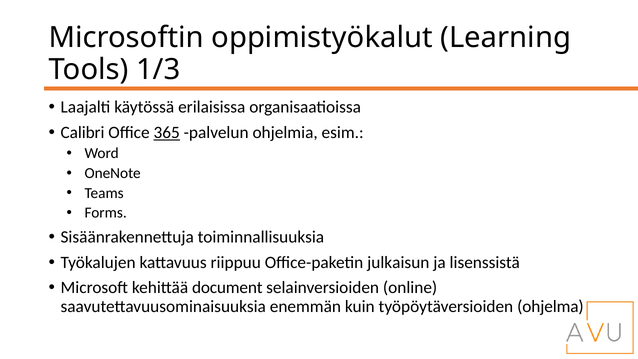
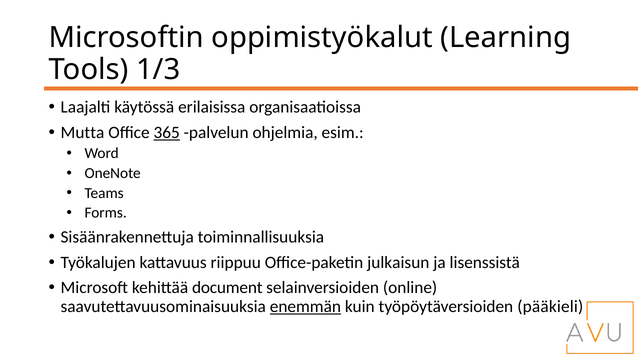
Calibri: Calibri -> Mutta (82, 132)
enemmän underline: none -> present (305, 306)
ohjelma: ohjelma -> pääkieli (550, 306)
